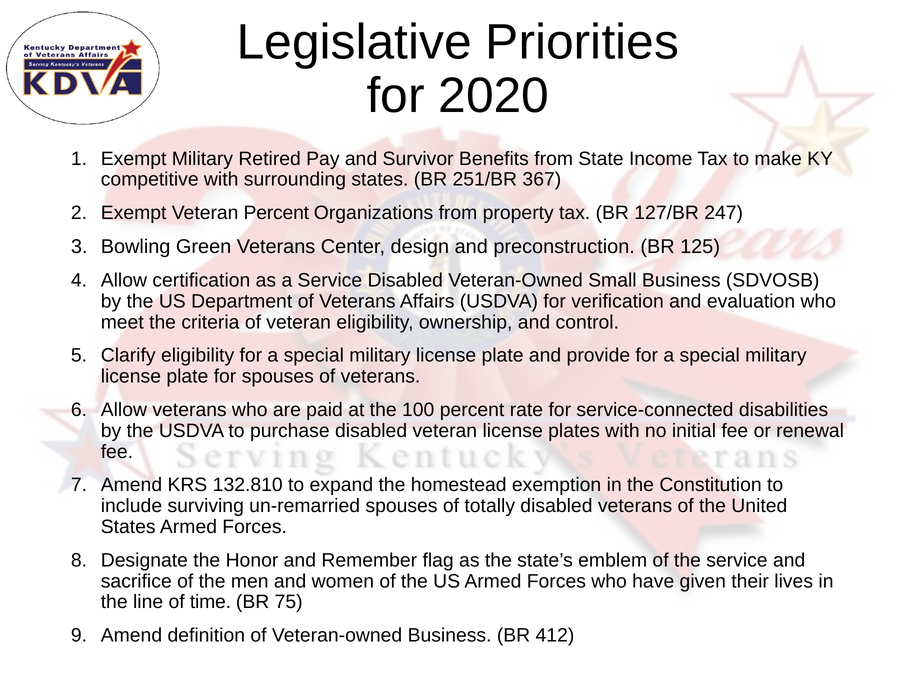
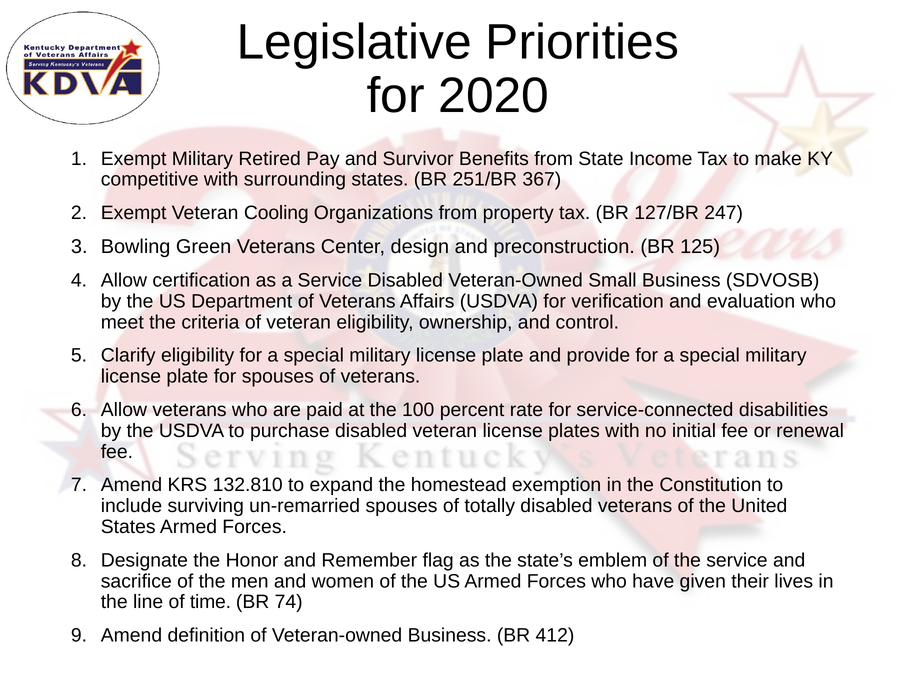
Veteran Percent: Percent -> Cooling (276, 213)
75: 75 -> 74 (289, 602)
